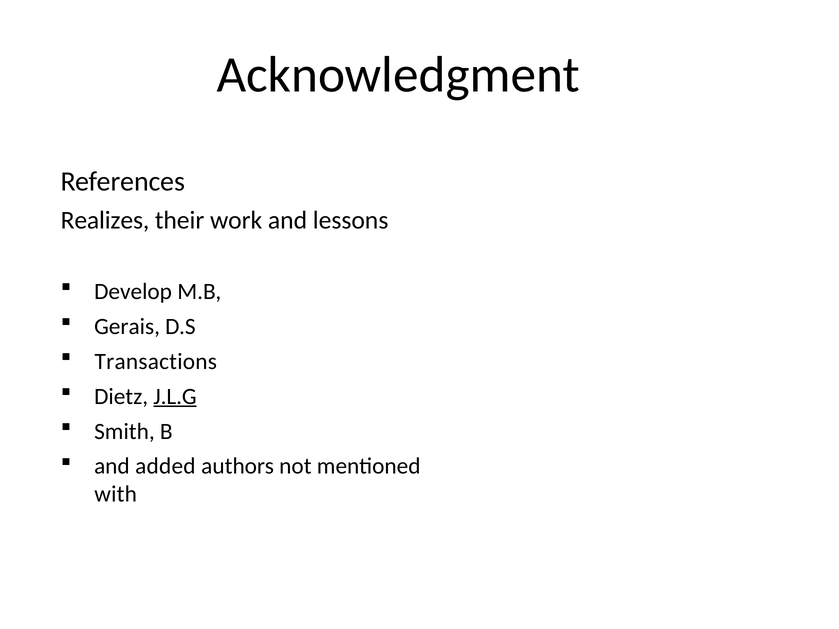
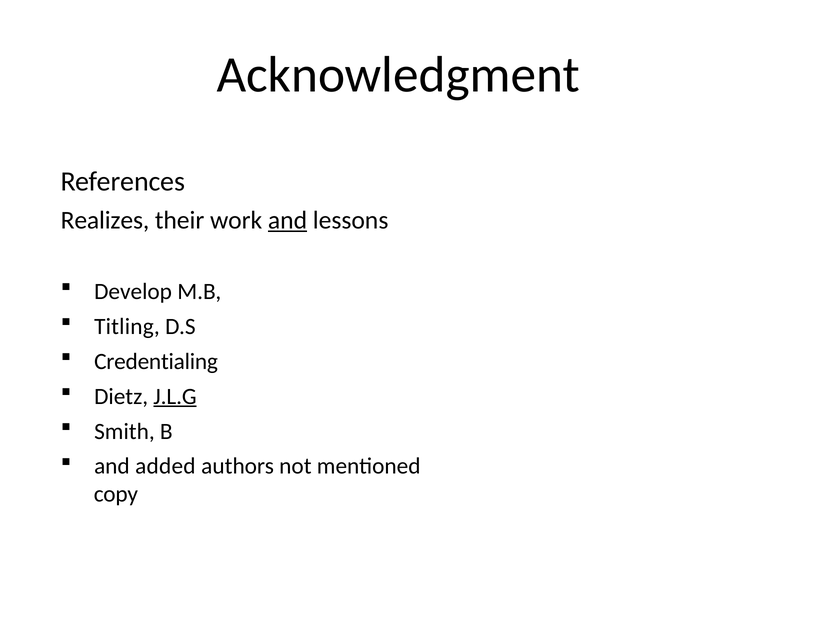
and underline: none -> present (287, 220)
Gerais: Gerais -> Titling (127, 327)
Transactions: Transactions -> Credentialing (156, 362)
with: with -> copy (116, 494)
